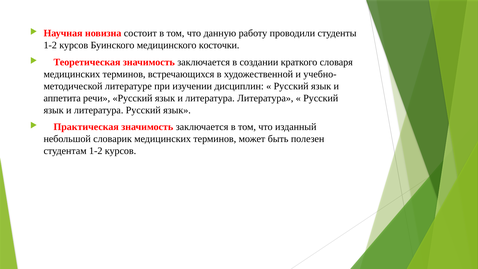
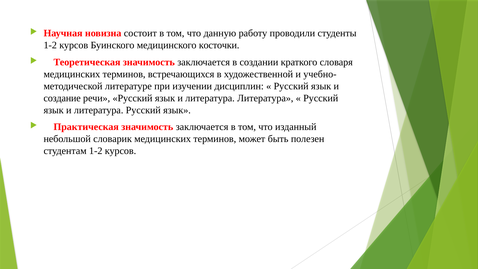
аппетита: аппетита -> создание (62, 98)
